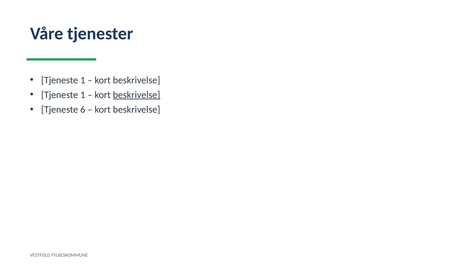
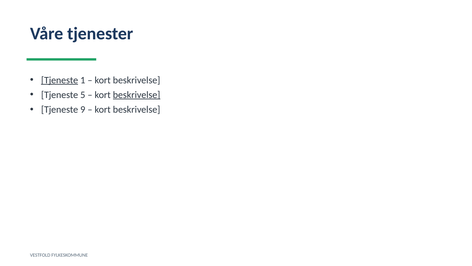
Tjeneste underline: none -> present (60, 80)
1: 1 -> 5 (83, 95)
6: 6 -> 9 (83, 109)
